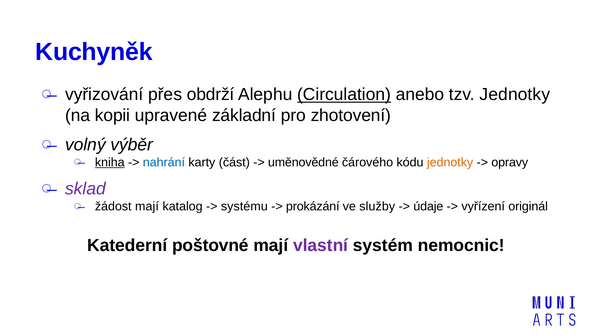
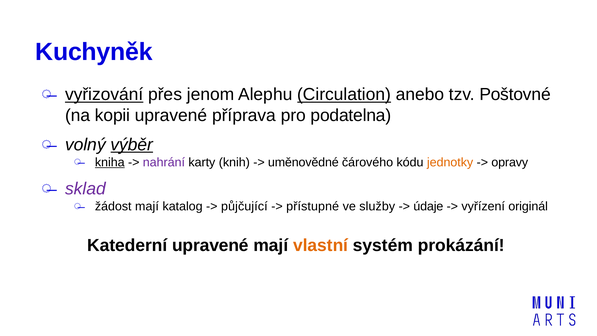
vyřizování underline: none -> present (104, 95)
obdrží: obdrží -> jenom (211, 95)
tzv Jednotky: Jednotky -> Poštovné (515, 95)
základní: základní -> příprava (244, 115)
zhotovení: zhotovení -> podatelna (351, 115)
výběr underline: none -> present (132, 145)
nahrání colour: blue -> purple (164, 162)
část: část -> knih (234, 162)
systému: systému -> půjčující (244, 206)
prokázání: prokázání -> přístupné (313, 206)
Katederní poštovné: poštovné -> upravené (210, 245)
vlastní colour: purple -> orange (321, 245)
nemocnic: nemocnic -> prokázání (461, 245)
